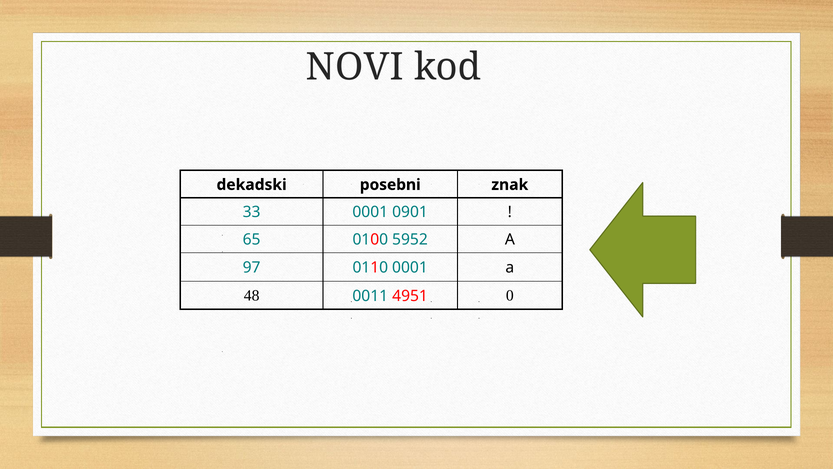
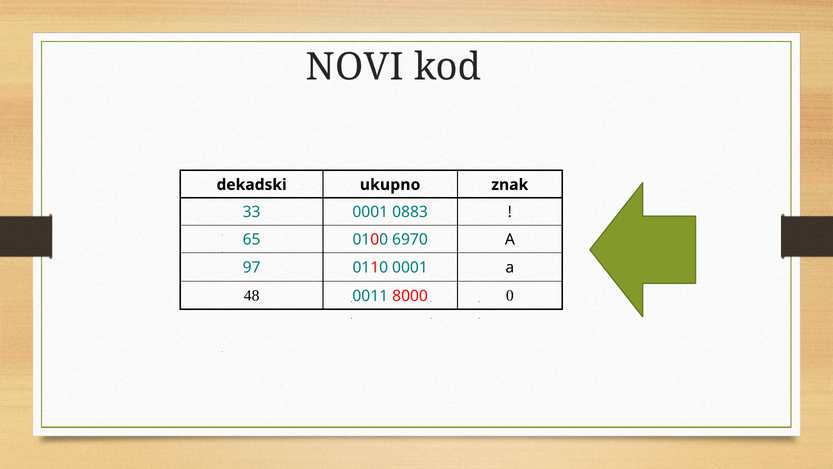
posebni: posebni -> ukupno (390, 185)
0901: 0901 -> 0883 (410, 212)
5952: 5952 -> 6970 (410, 240)
4951: 4951 -> 8000 (410, 296)
